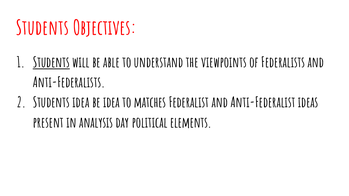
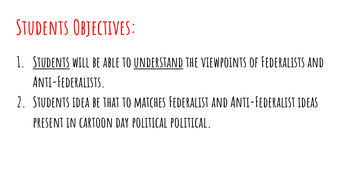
understand underline: none -> present (159, 63)
be idea: idea -> that (111, 103)
analysis: analysis -> cartoon (96, 123)
political elements: elements -> political (191, 123)
